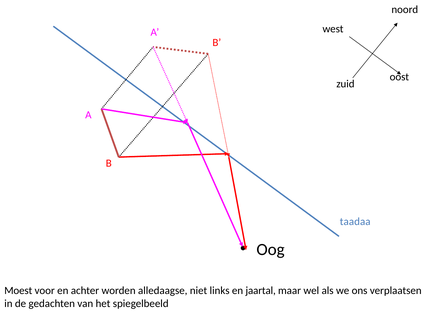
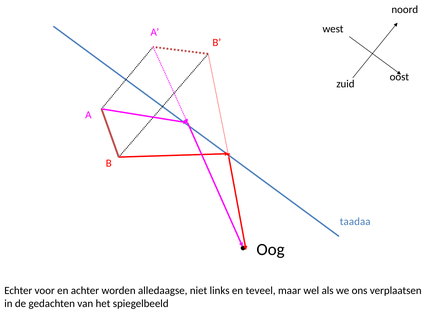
Moest: Moest -> Echter (18, 290)
jaartal: jaartal -> teveel (261, 290)
